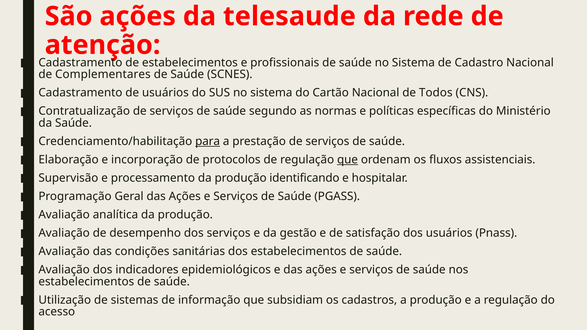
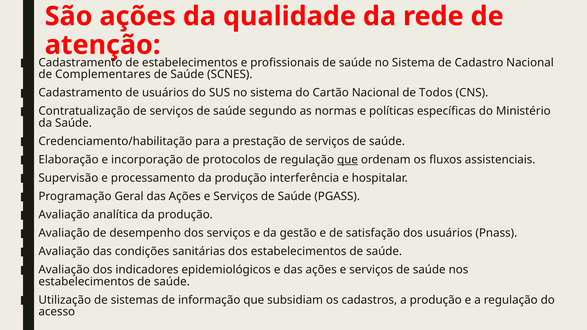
telesaude: telesaude -> qualidade (289, 16)
para underline: present -> none (208, 141)
identificando: identificando -> interferência (304, 178)
